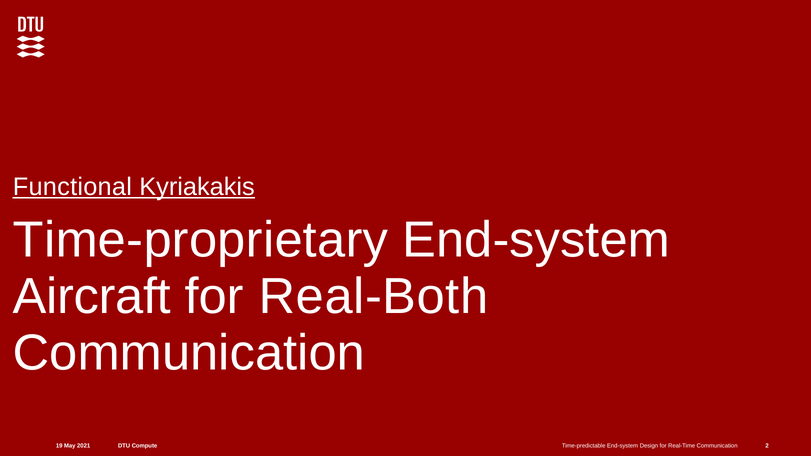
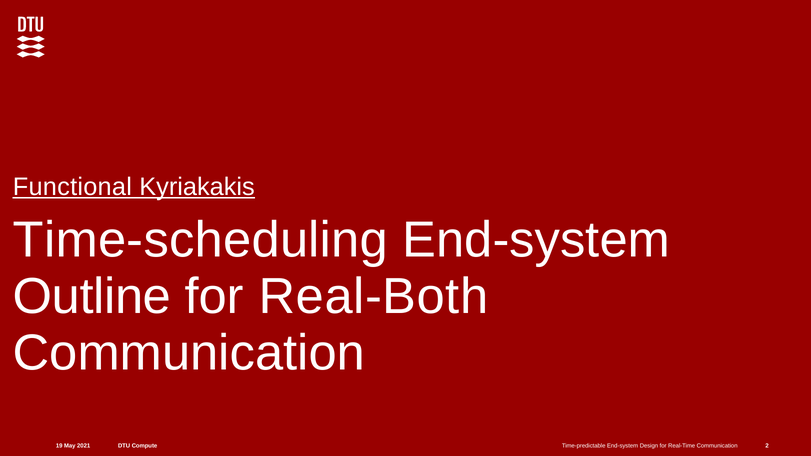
Time-proprietary: Time-proprietary -> Time-scheduling (200, 240)
Aircraft: Aircraft -> Outline (92, 297)
